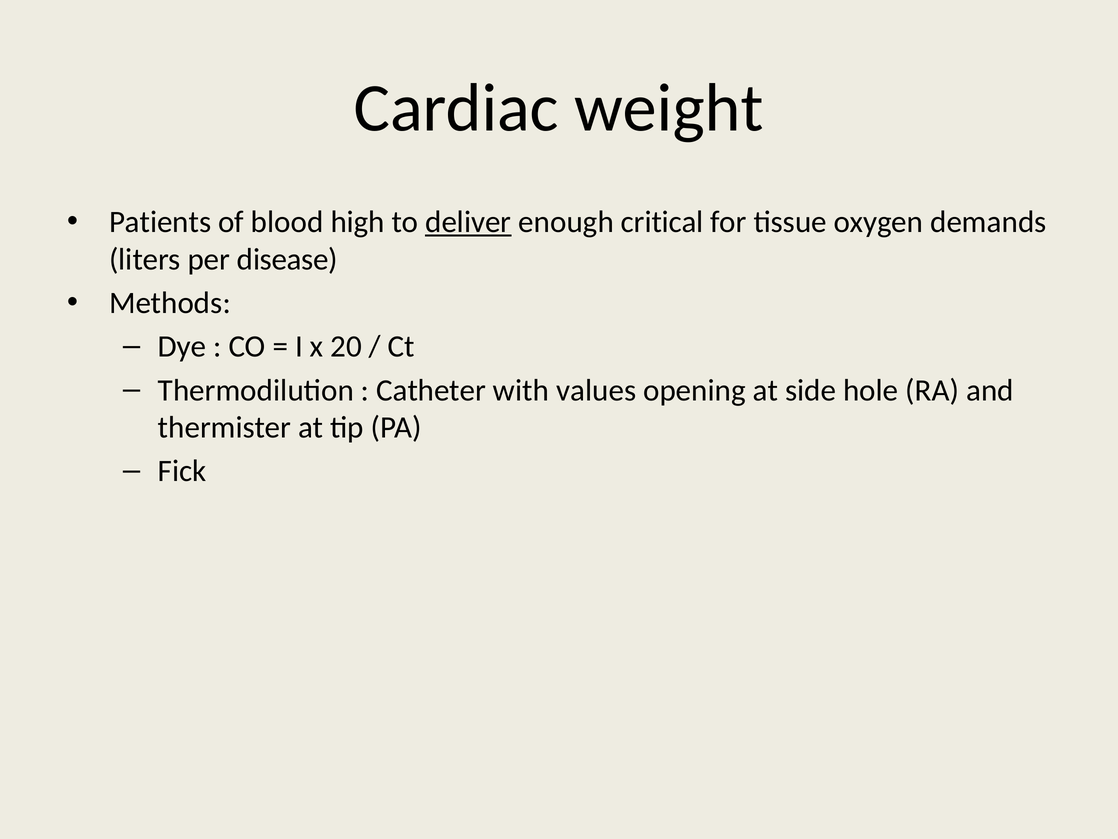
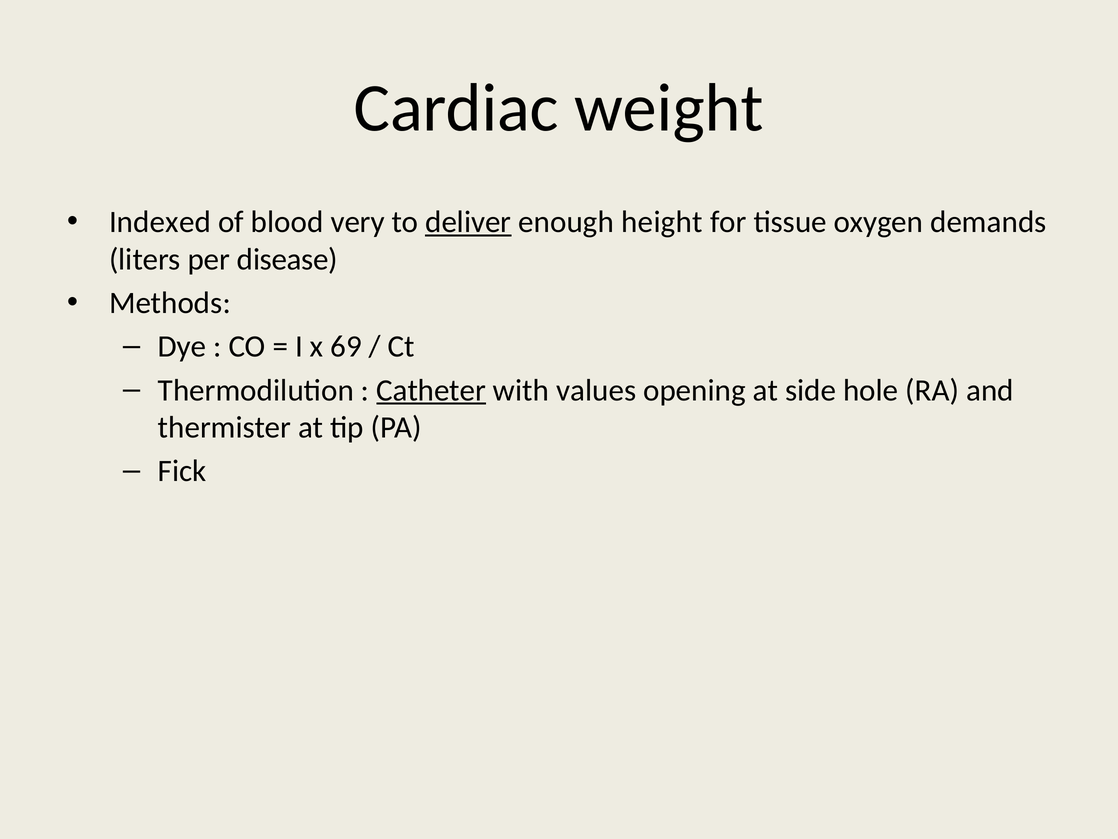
Patients: Patients -> Indexed (160, 222)
high: high -> very (358, 222)
critical: critical -> height (662, 222)
20: 20 -> 69 (346, 346)
Catheter underline: none -> present (431, 390)
